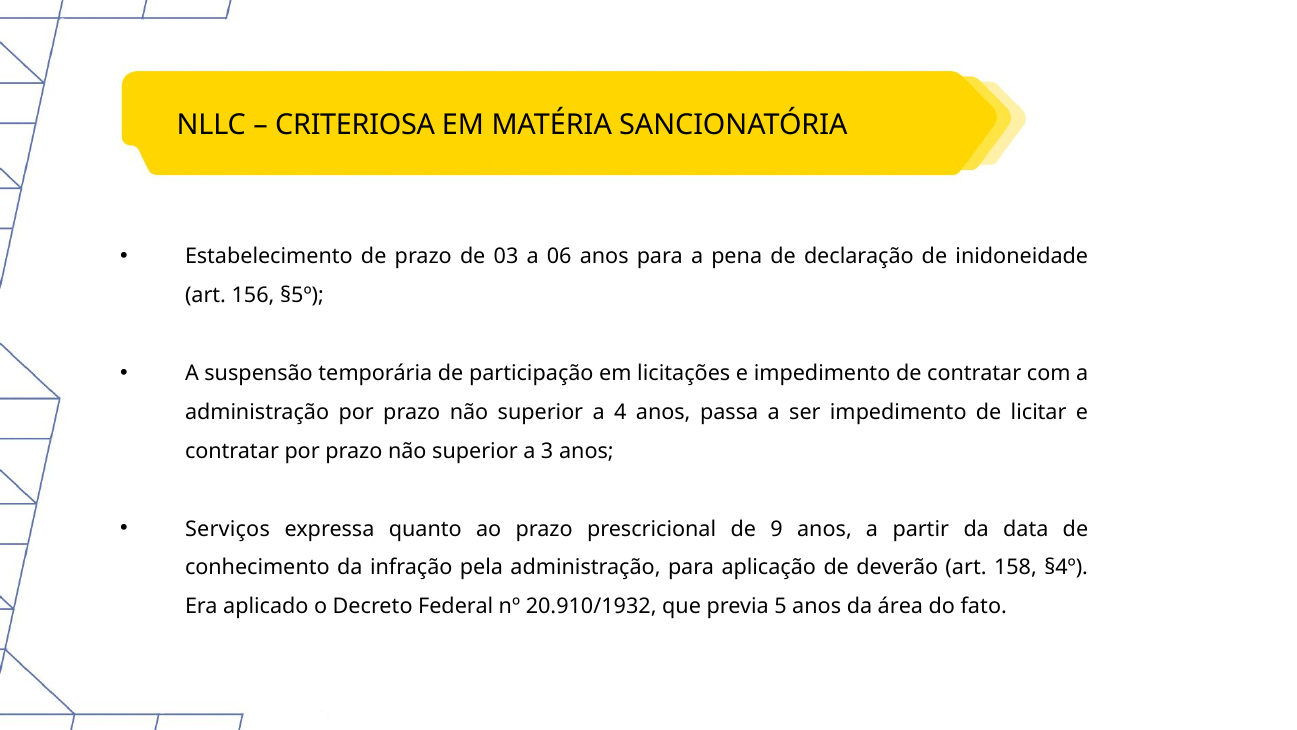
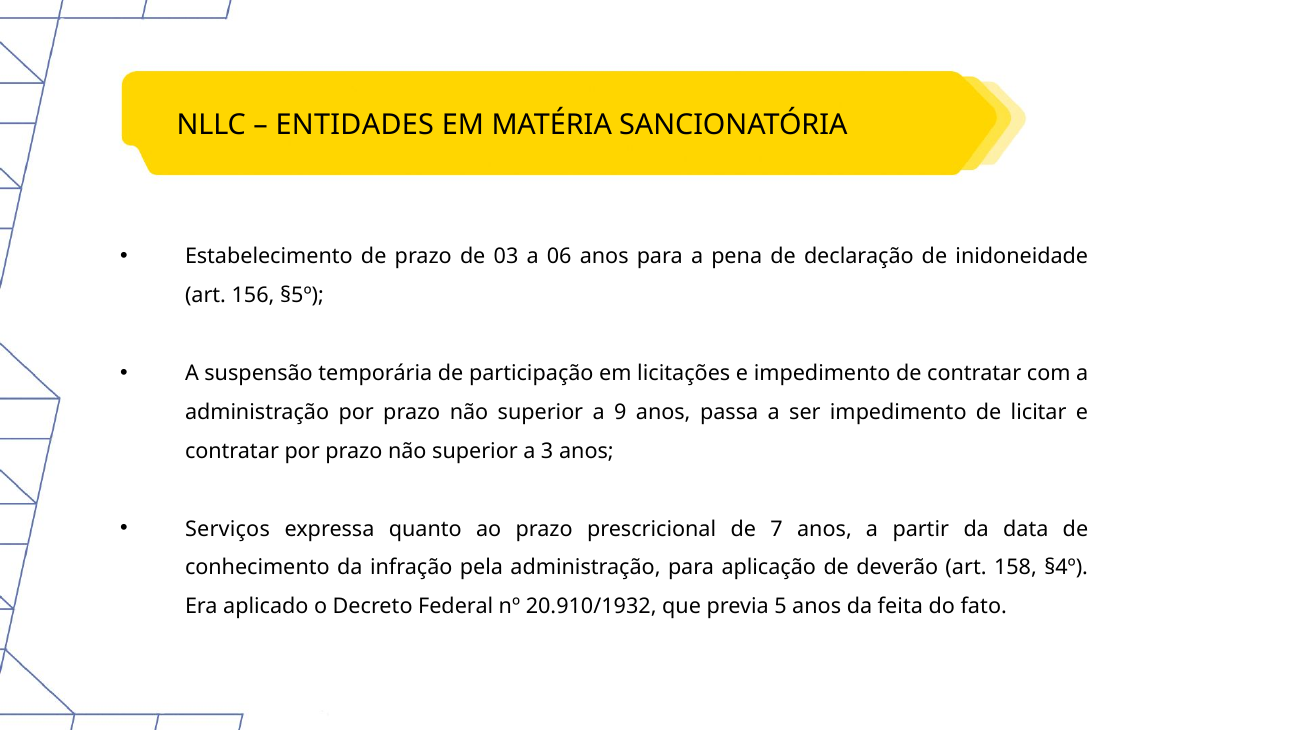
CRITERIOSA: CRITERIOSA -> ENTIDADES (355, 125)
4: 4 -> 9 (620, 412)
9: 9 -> 7 (777, 529)
área: área -> feita (900, 606)
